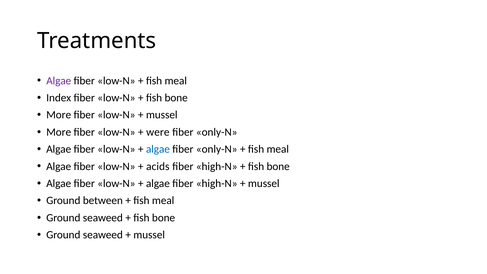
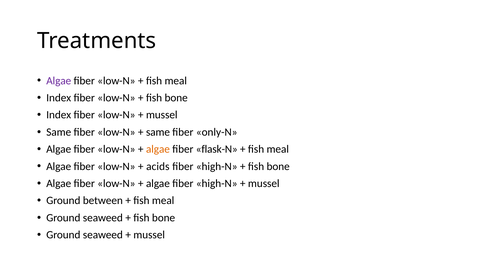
More: More -> Index (59, 115)
More: More -> Same (59, 132)
were: were -> same (158, 132)
algae colour: blue -> orange (158, 149)
only-N: only-N -> flask-N (217, 149)
